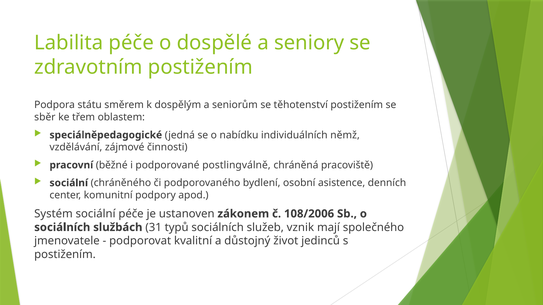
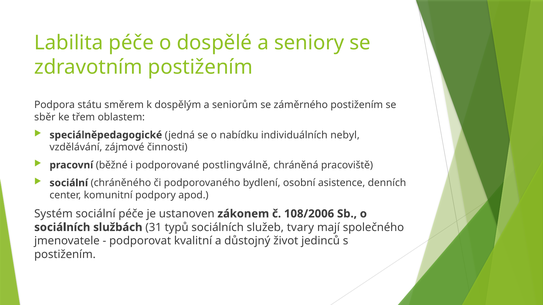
těhotenství: těhotenství -> záměrného (301, 105)
němž: němž -> nebyl (345, 135)
vznik: vznik -> tvary (300, 228)
